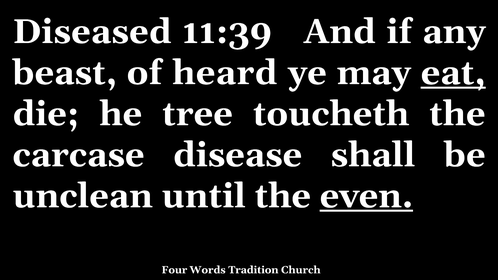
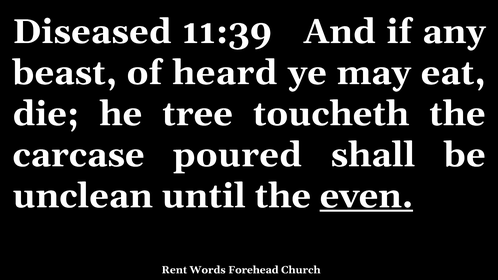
eat underline: present -> none (453, 73)
disease: disease -> poured (237, 155)
Four: Four -> Rent (174, 270)
Tradition: Tradition -> Forehead (253, 270)
